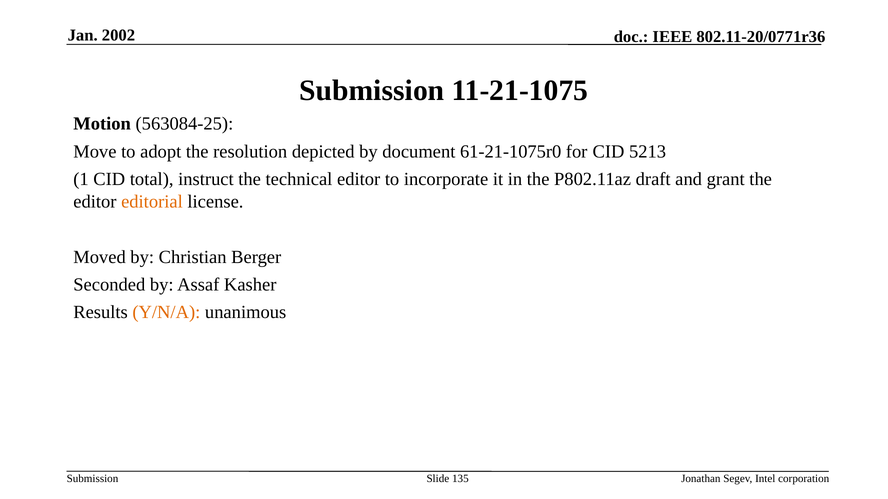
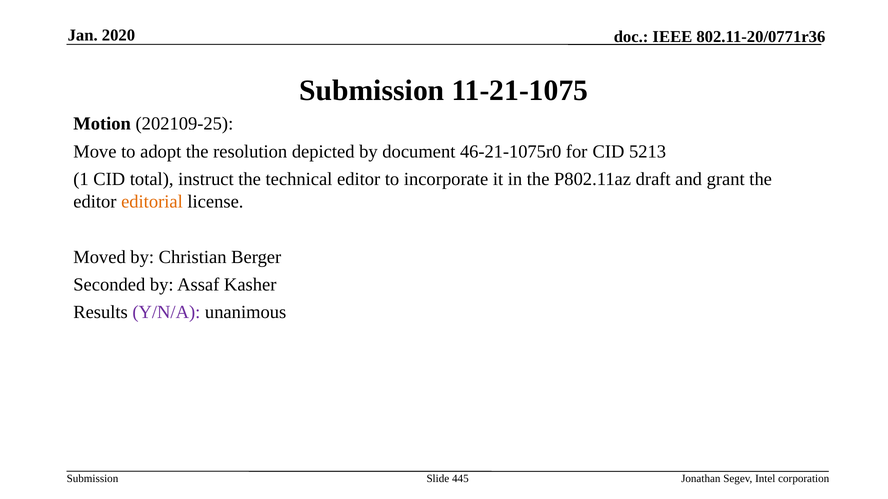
2002: 2002 -> 2020 (118, 35)
563084-25: 563084-25 -> 202109-25 (184, 124)
61-21-1075r0: 61-21-1075r0 -> 46-21-1075r0 (511, 152)
Y/N/A colour: orange -> purple (166, 313)
135: 135 -> 445 (460, 479)
